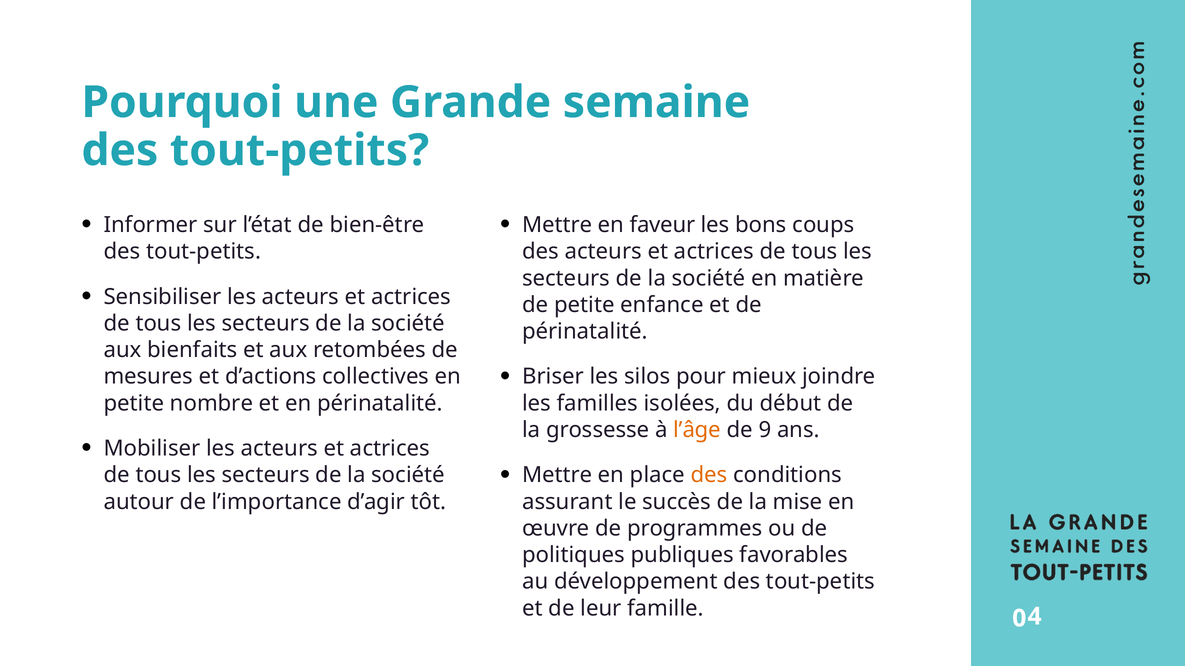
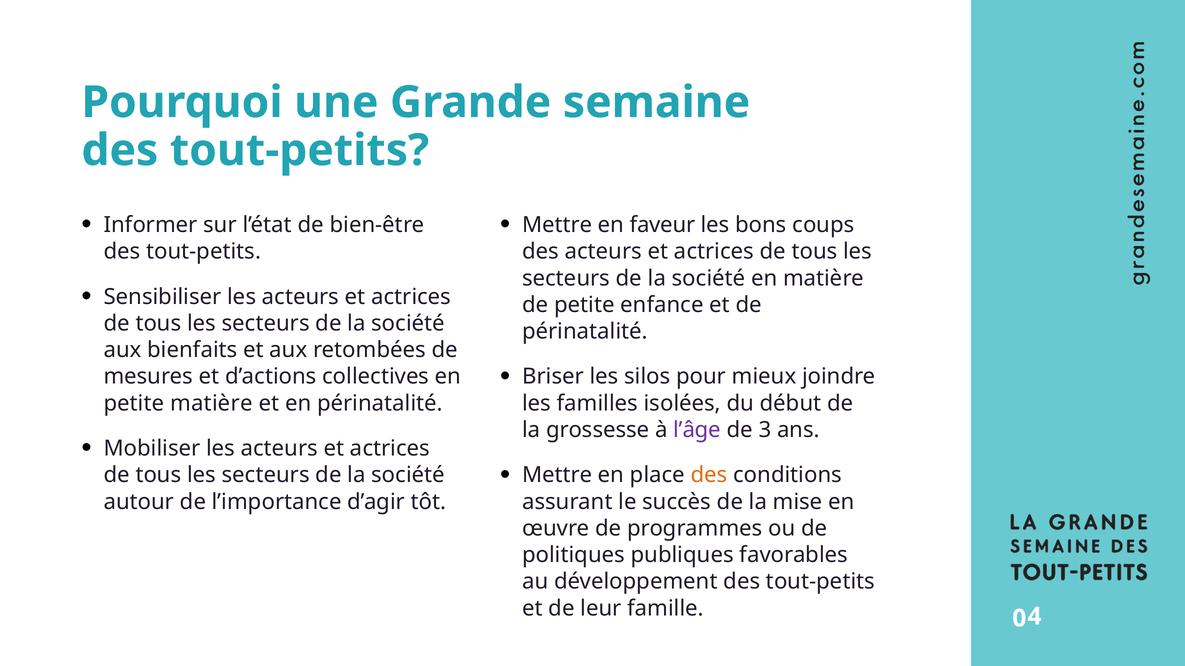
petite nombre: nombre -> matière (211, 404)
l’âge colour: orange -> purple (697, 430)
9: 9 -> 3 (765, 430)
